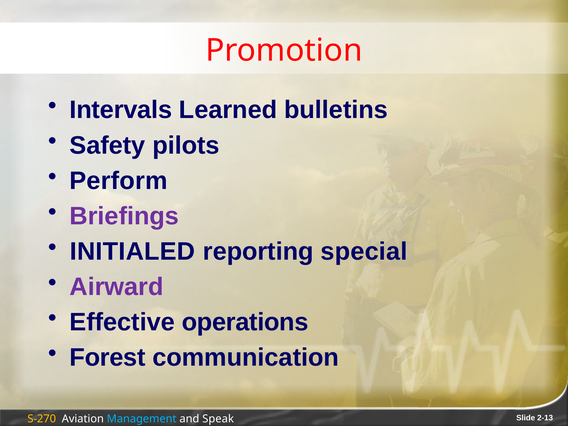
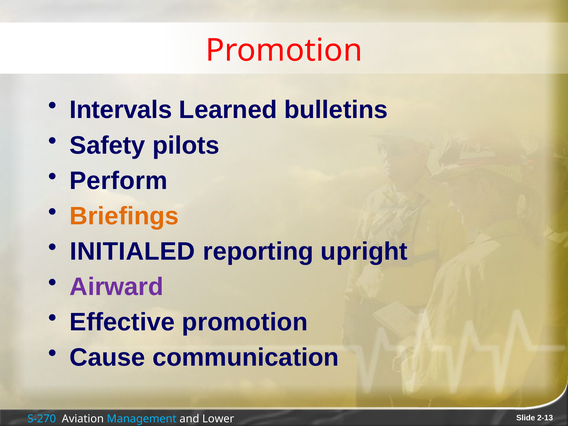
Briefings colour: purple -> orange (124, 216)
special: special -> upright (364, 251)
Effective operations: operations -> promotion (245, 322)
Forest: Forest -> Cause (107, 358)
S-270 colour: yellow -> light blue (42, 419)
Speak: Speak -> Lower (218, 419)
